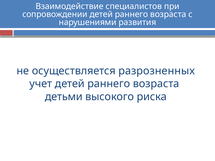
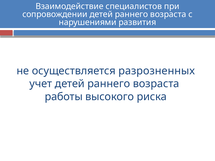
детьми: детьми -> работы (64, 97)
